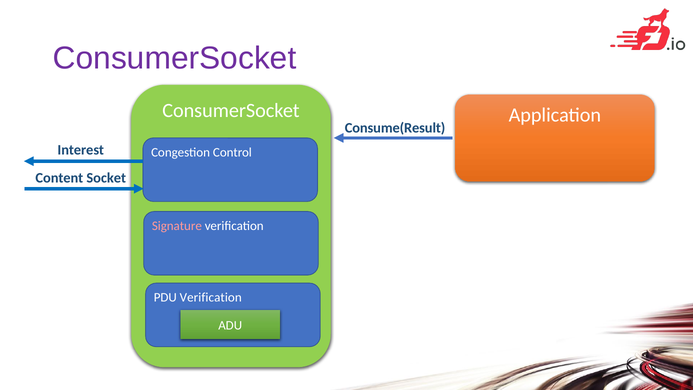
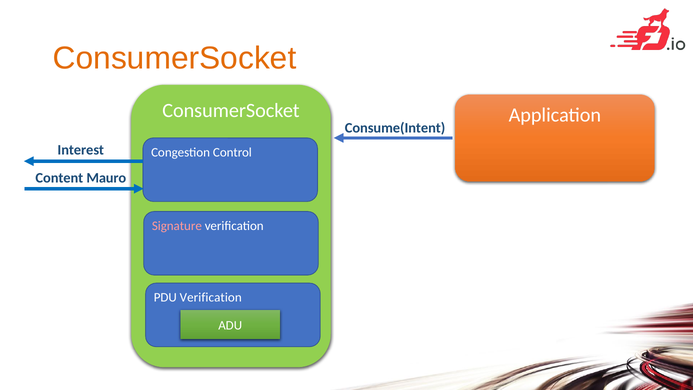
ConsumerSocket colour: purple -> orange (175, 58)
Consume(Result: Consume(Result -> Consume(Intent (395, 128)
Socket: Socket -> Mauro (106, 178)
